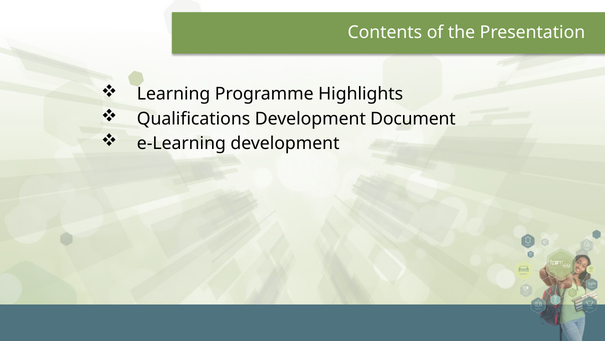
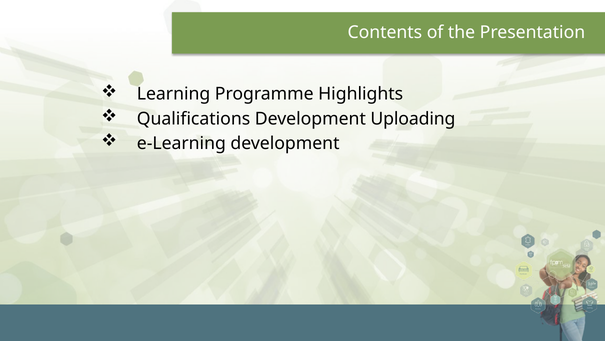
Document: Document -> Uploading (413, 119)
